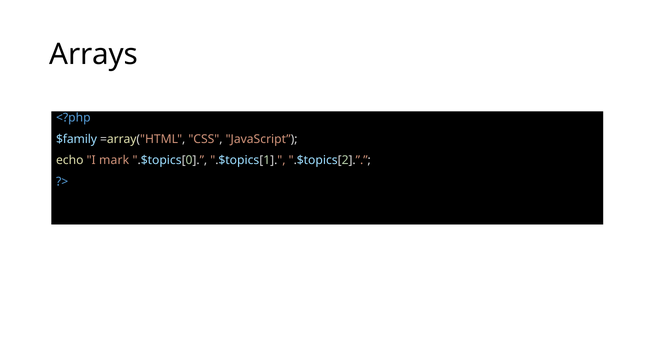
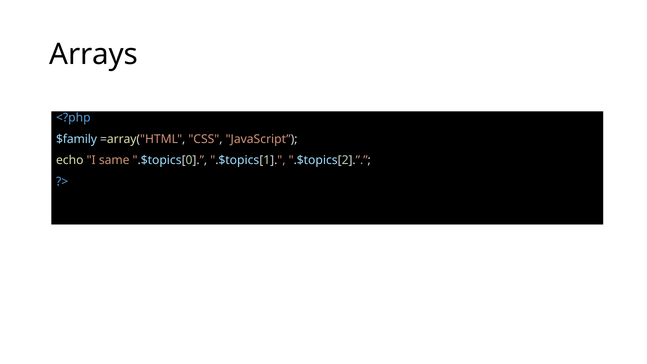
mark: mark -> same (114, 160)
